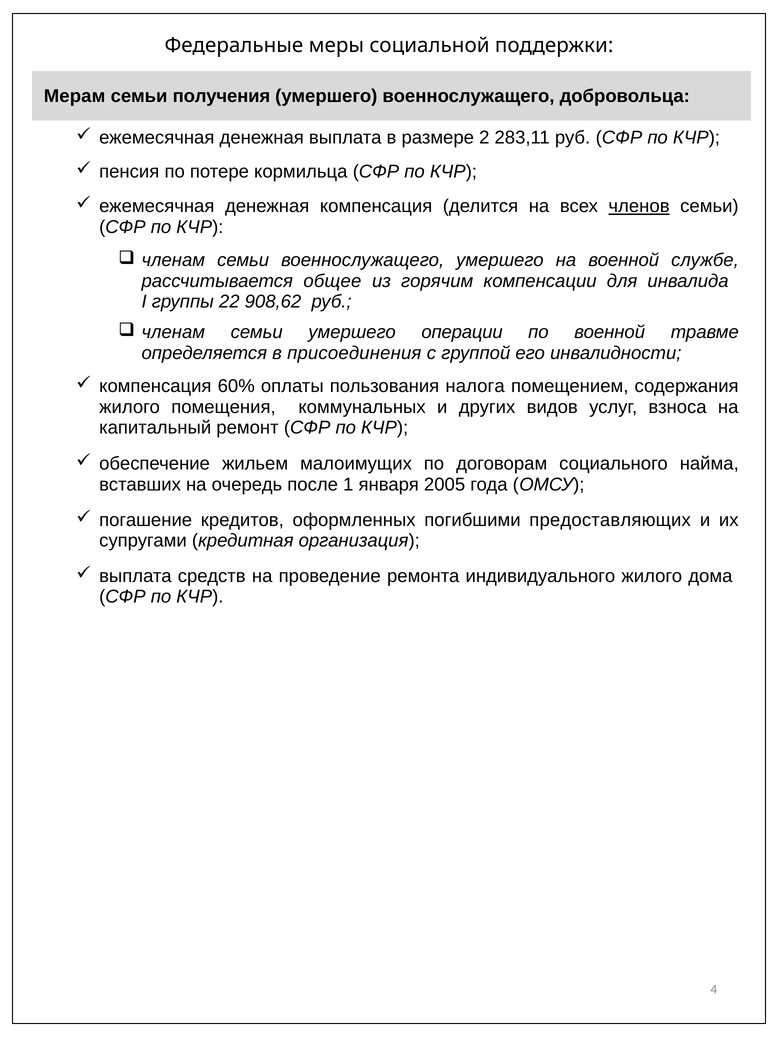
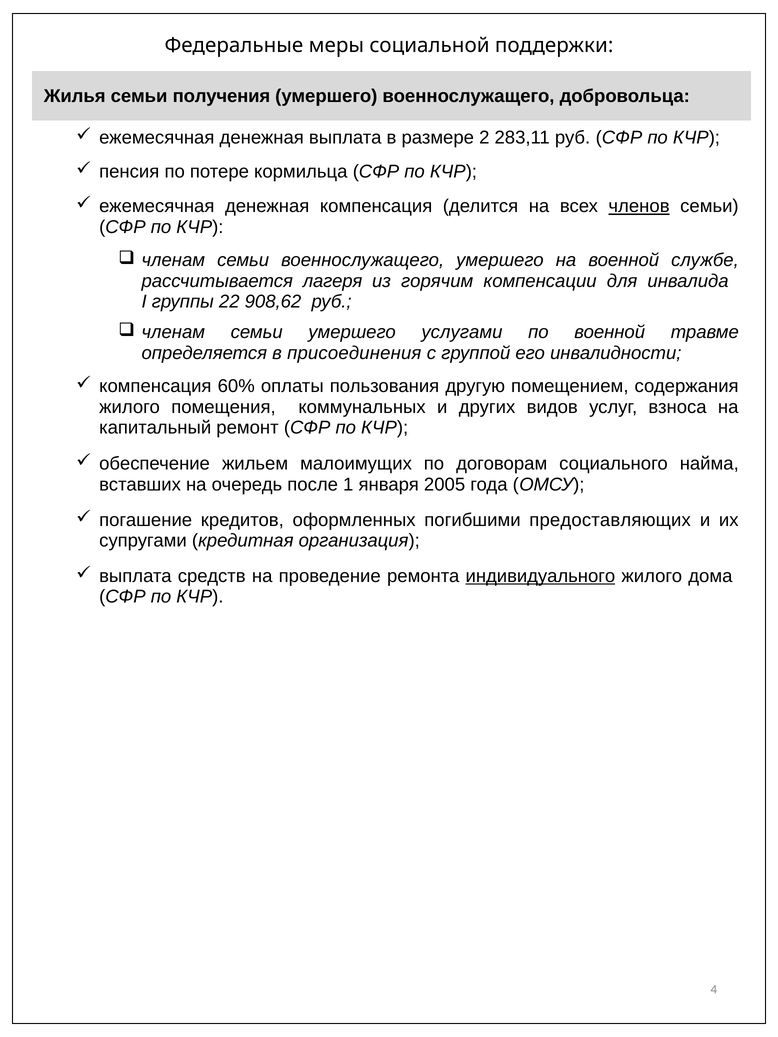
Мерам: Мерам -> Жилья (75, 96)
общее: общее -> лагеря (333, 281)
операции: операции -> услугами (462, 332)
налога: налога -> другую (475, 386)
индивидуального underline: none -> present (540, 576)
